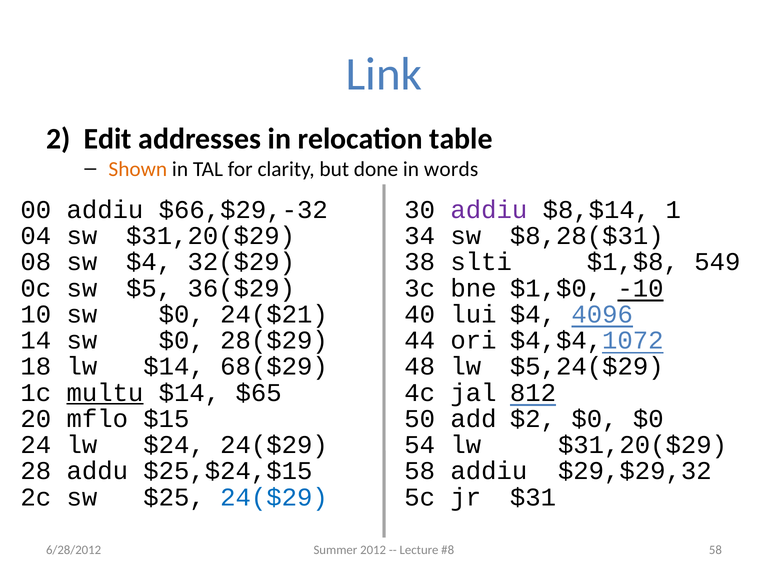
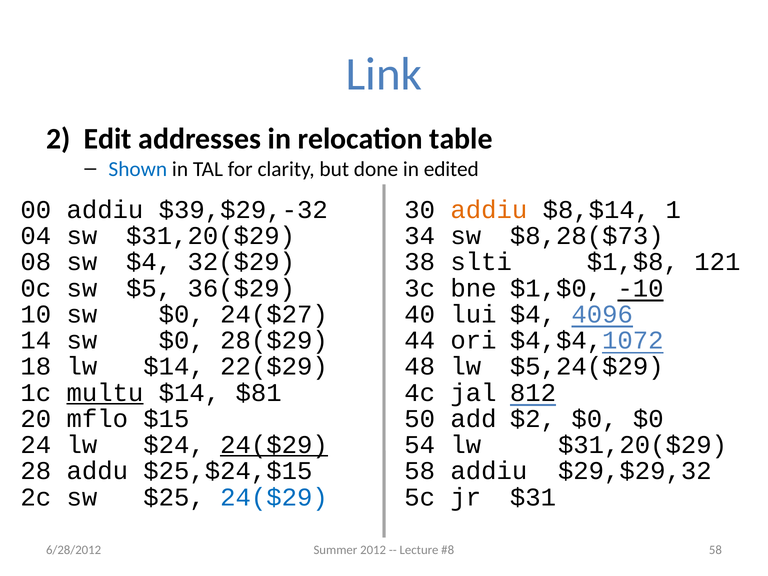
Shown colour: orange -> blue (138, 169)
words: words -> edited (451, 169)
addiu colour: purple -> orange (489, 210)
$66,$29,-32: $66,$29,-32 -> $39,$29,-32 (243, 210)
$8,28($31: $8,28($31 -> $8,28($73 (587, 236)
549: 549 -> 121 (717, 262)
24($21: 24($21 -> 24($27 (274, 314)
68($29: 68($29 -> 22($29 (274, 367)
$65: $65 -> $81 (259, 393)
24($29 underline: none -> present (274, 445)
